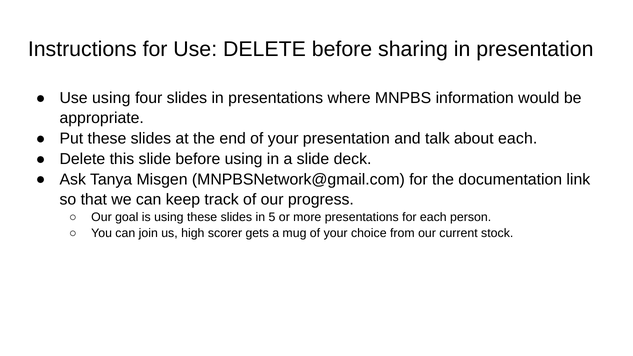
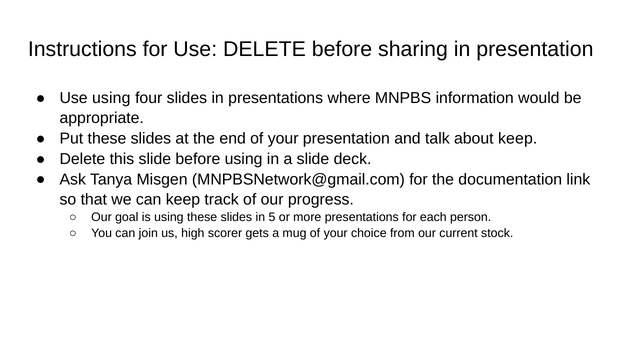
about each: each -> keep (518, 139)
